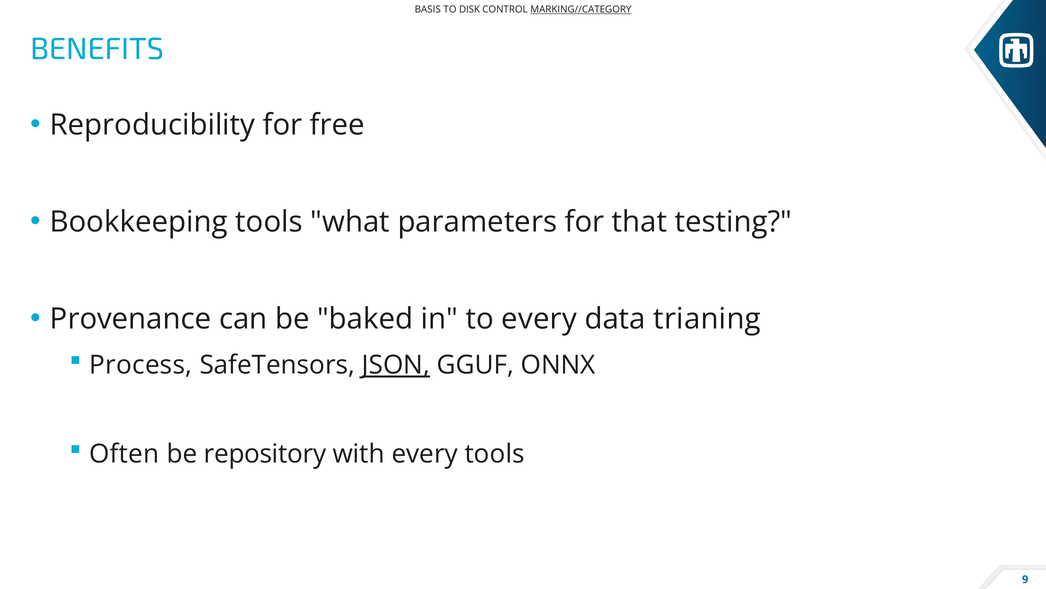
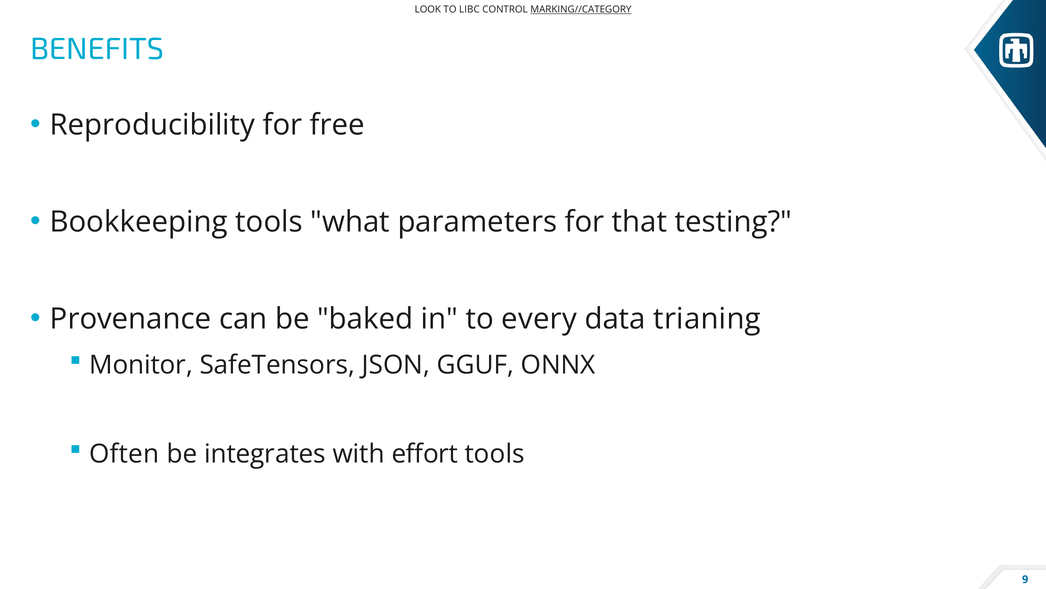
BASIS: BASIS -> LOOK (428, 10)
DISK: DISK -> LIBC (469, 10)
Process: Process -> Monitor (141, 365)
JSON underline: present -> none (396, 365)
repository: repository -> integrates (265, 454)
with every: every -> effort (425, 454)
